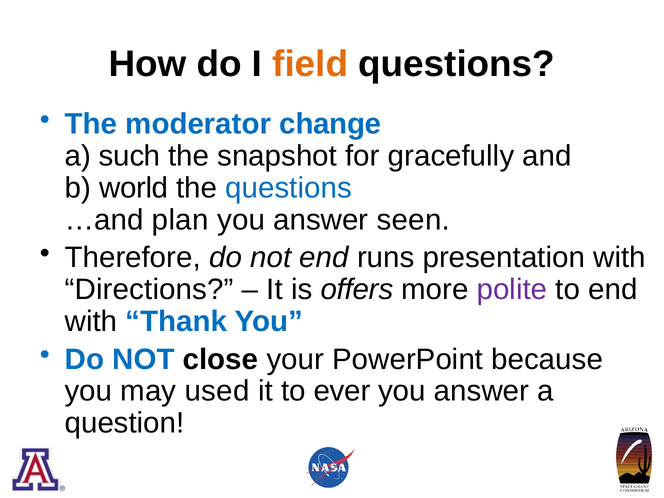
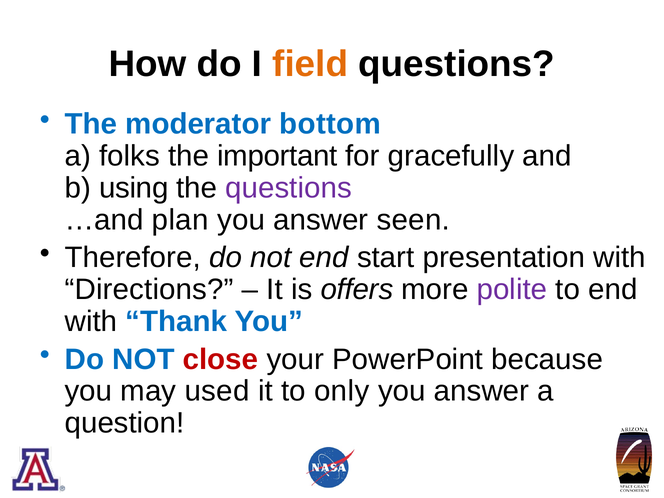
change: change -> bottom (330, 124)
such: such -> folks (129, 156)
snapshot: snapshot -> important (277, 156)
world: world -> using (134, 188)
questions colour: blue -> purple (289, 188)
runs: runs -> start (386, 258)
close colour: black -> red (220, 359)
ever: ever -> only (342, 391)
